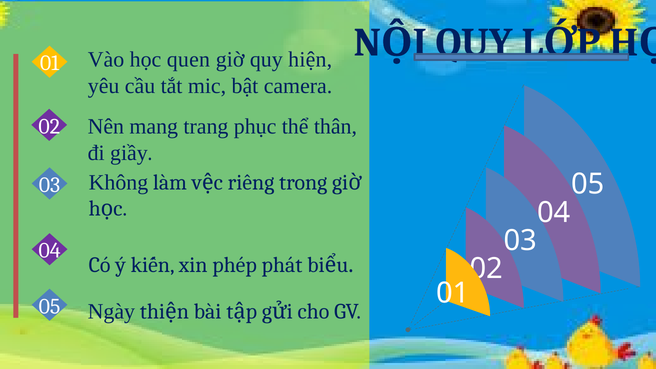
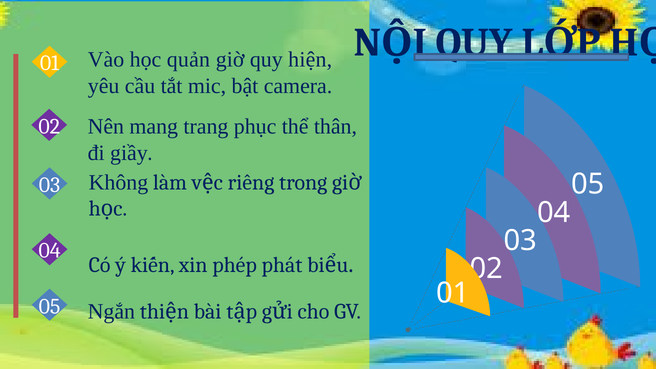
quen: quen -> quản (188, 60)
Ngày: Ngày -> Ngắn (111, 312)
